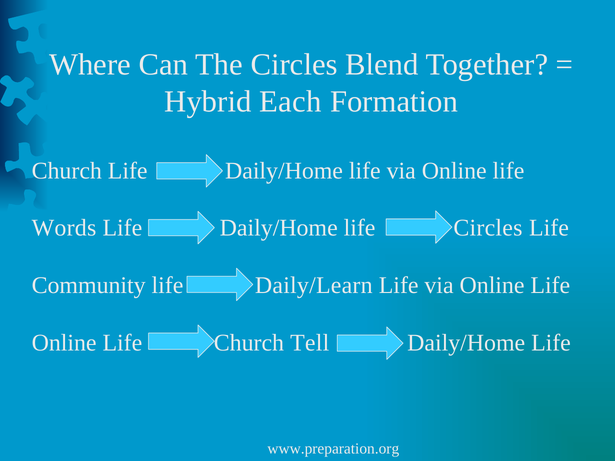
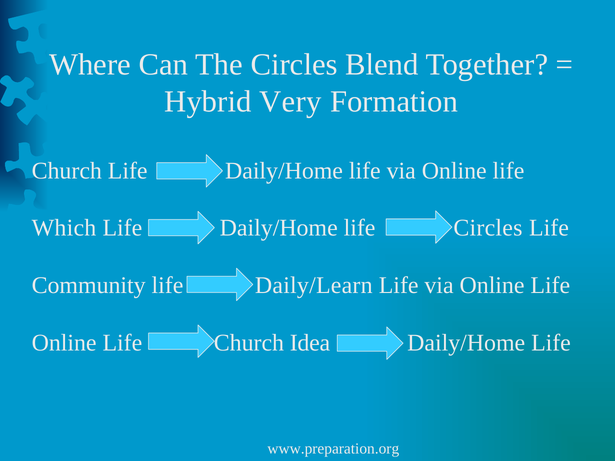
Each: Each -> Very (291, 102)
Words: Words -> Which (64, 228)
Tell: Tell -> Idea (310, 343)
